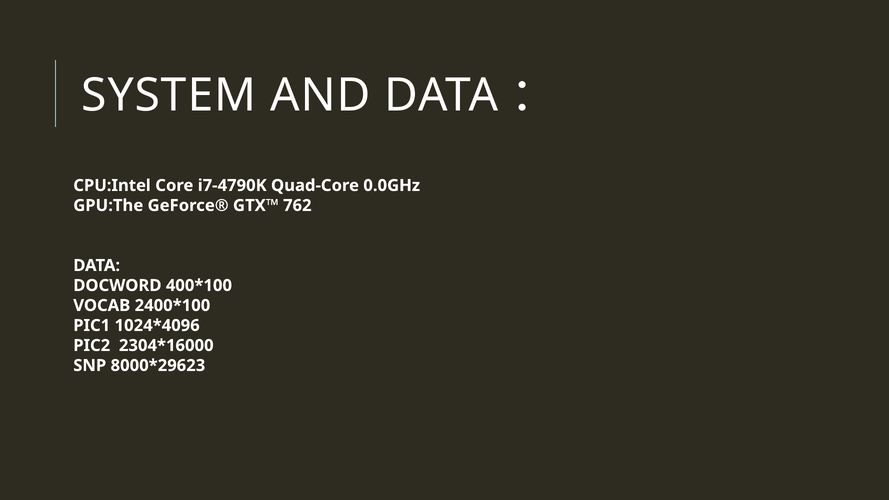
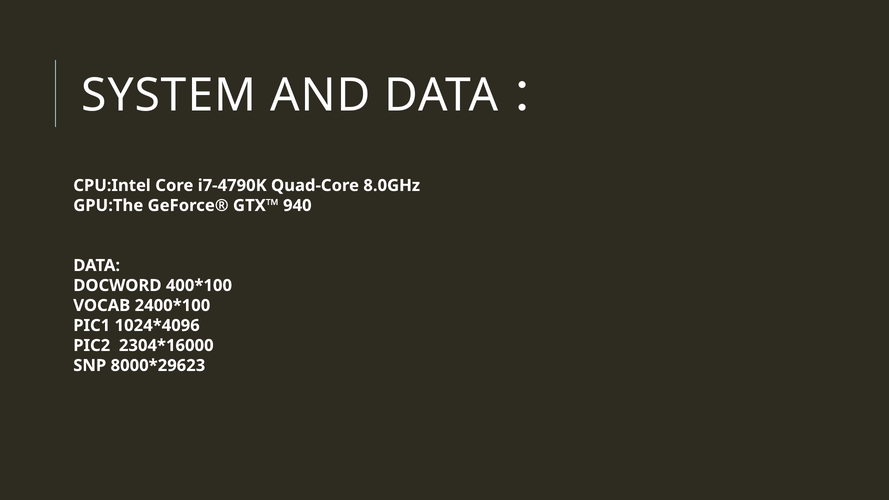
0.0GHz: 0.0GHz -> 8.0GHz (392, 186)
762: 762 -> 940 (297, 206)
